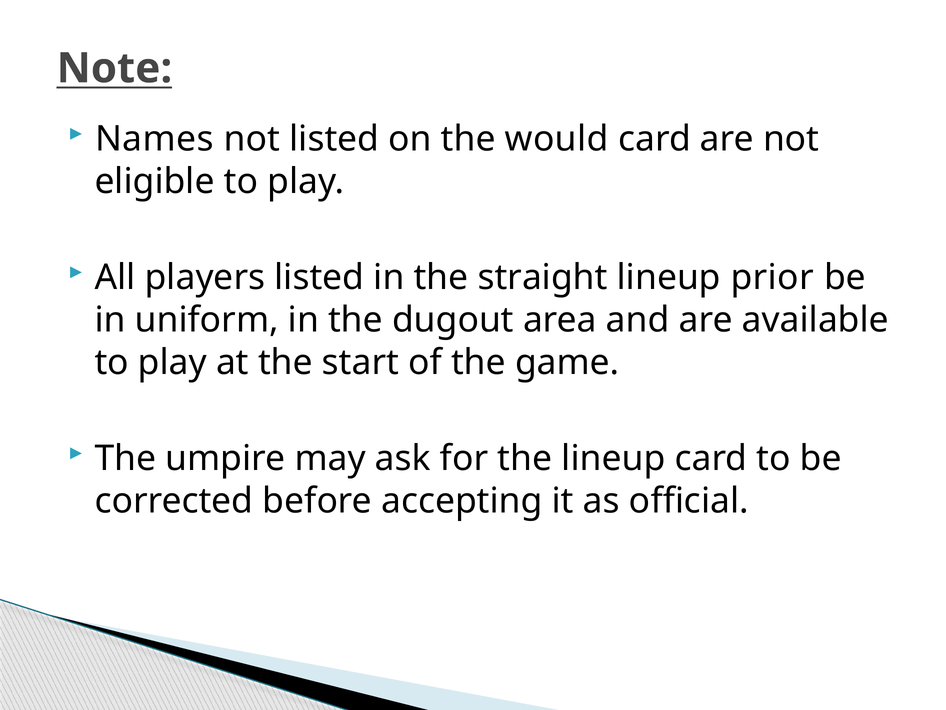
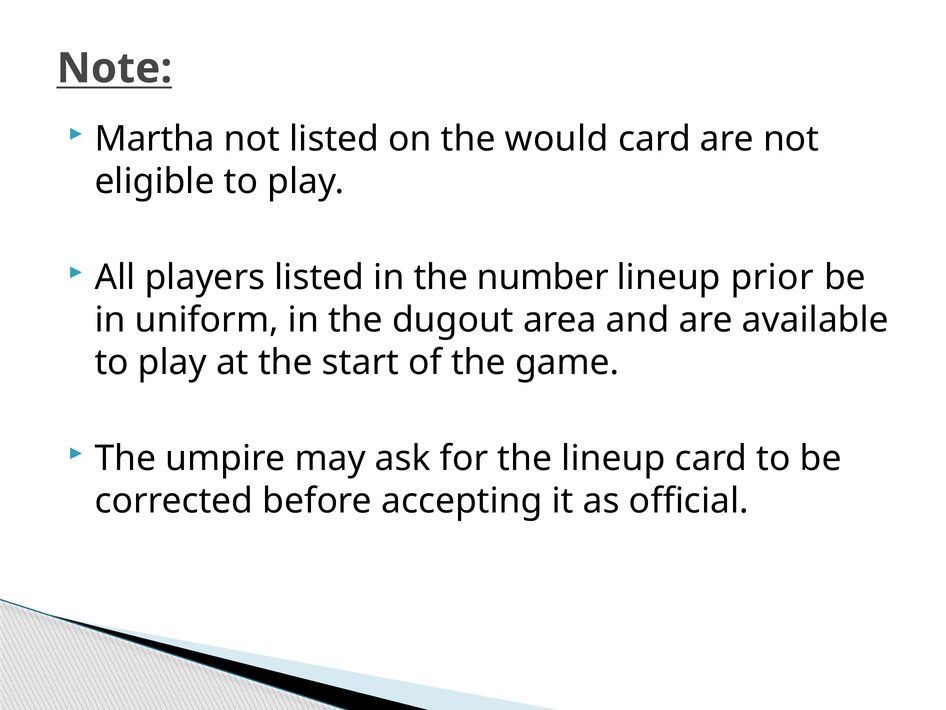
Names: Names -> Martha (155, 139)
straight: straight -> number (543, 277)
